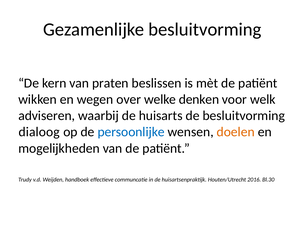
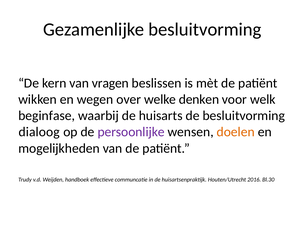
praten: praten -> vragen (110, 83)
adviseren: adviseren -> beginfase (47, 116)
persoonlijke colour: blue -> purple (131, 132)
